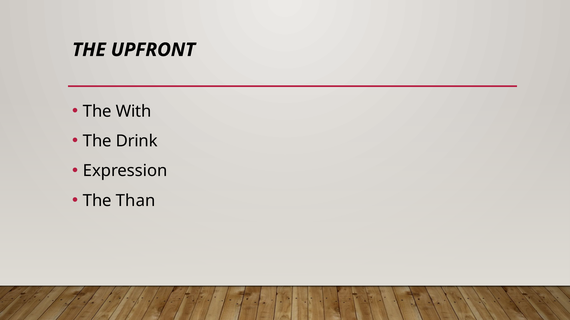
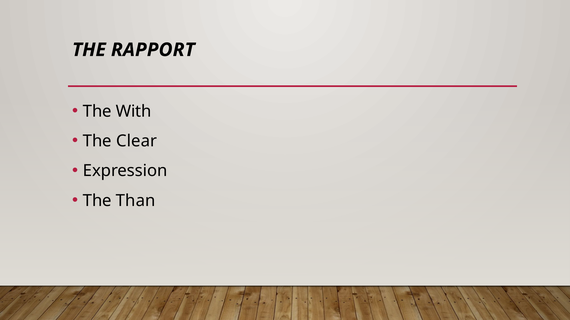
UPFRONT: UPFRONT -> RAPPORT (153, 50)
Drink: Drink -> Clear (137, 141)
